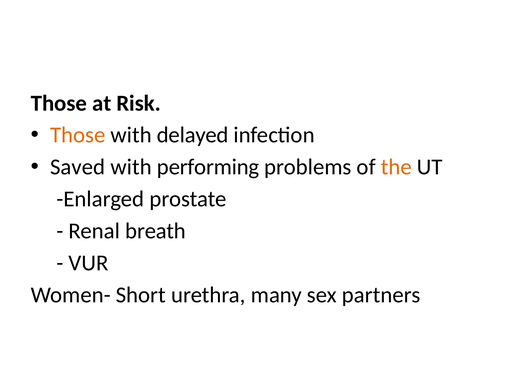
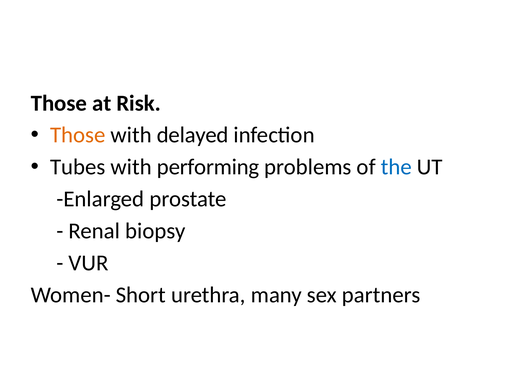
Saved: Saved -> Tubes (78, 167)
the colour: orange -> blue (396, 167)
breath: breath -> biopsy (155, 231)
